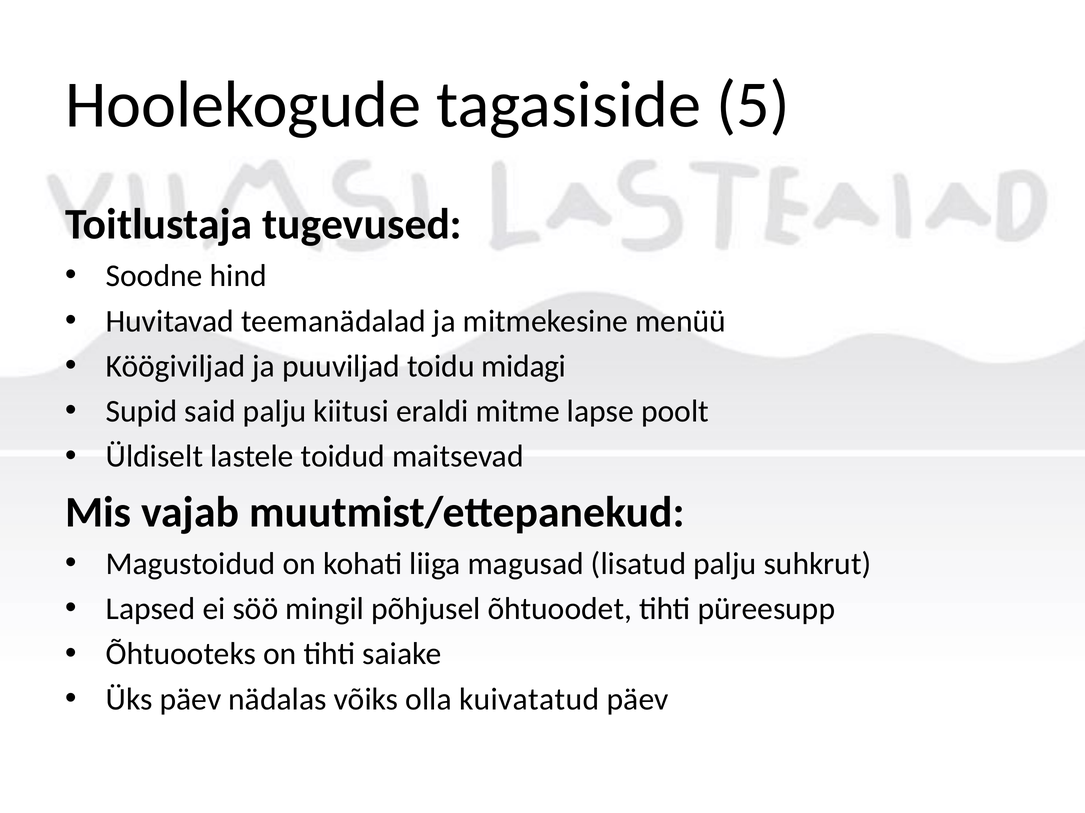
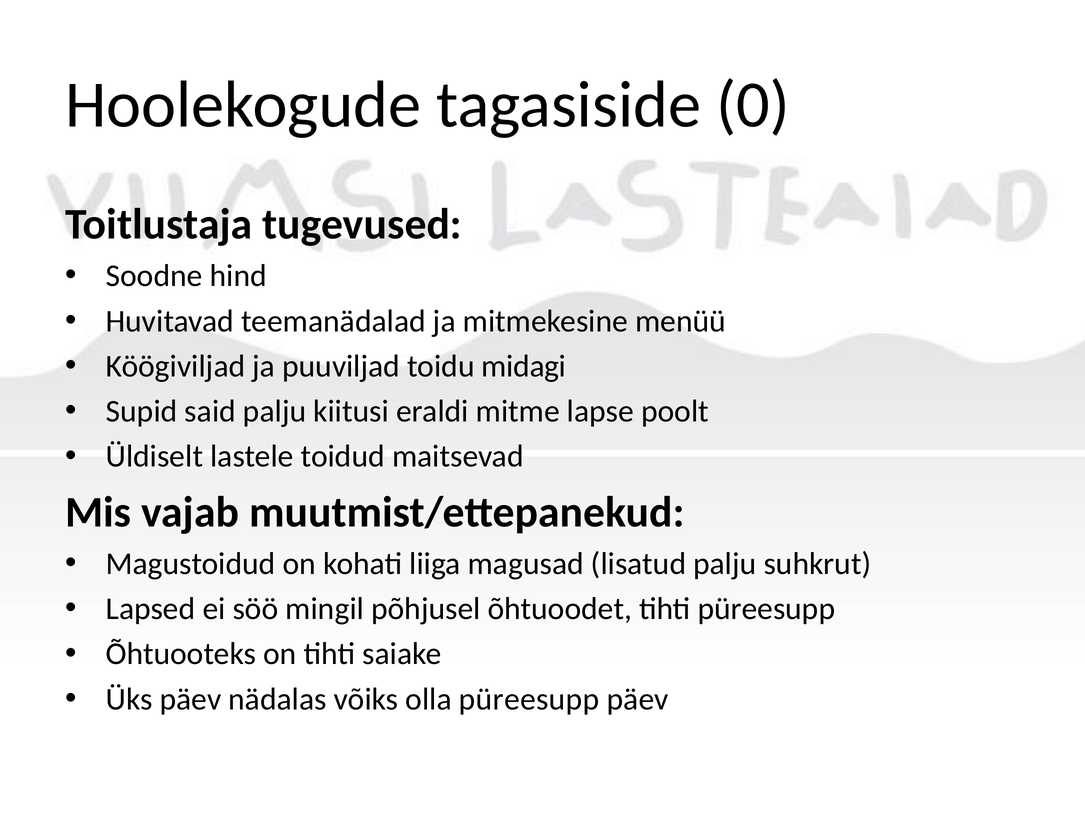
5: 5 -> 0 (753, 105)
olla kuivatatud: kuivatatud -> püreesupp (529, 700)
